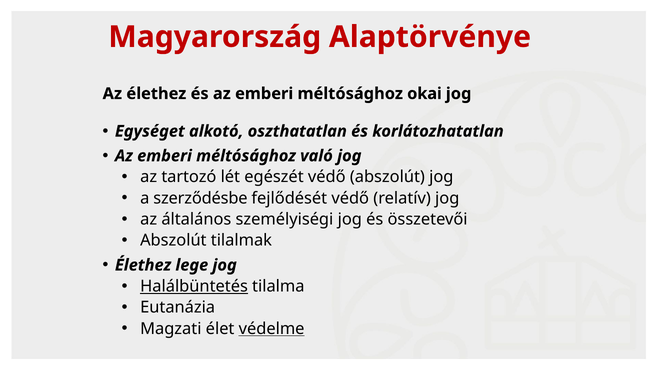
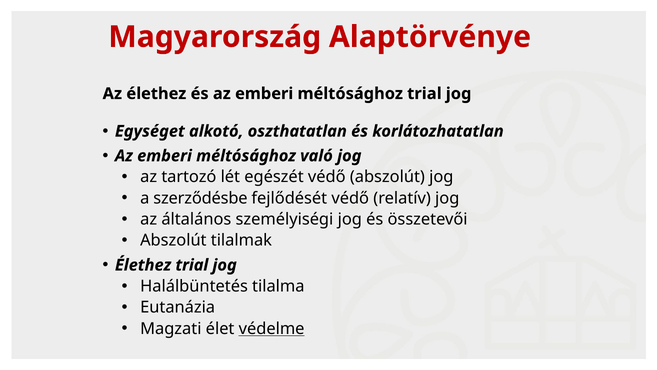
méltósághoz okai: okai -> trial (424, 94)
Élethez lege: lege -> trial (192, 265)
Halálbüntetés underline: present -> none (194, 286)
